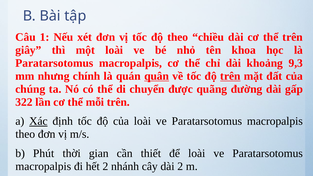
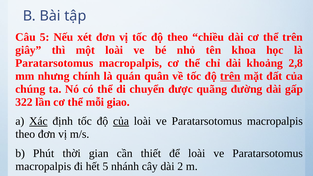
Câu 1: 1 -> 5 (45, 37)
9,3: 9,3 -> 2,8 (296, 63)
quân underline: present -> none (157, 76)
mỗi trên: trên -> giao (118, 102)
của underline: none -> present (121, 121)
hết 2: 2 -> 5 (105, 166)
